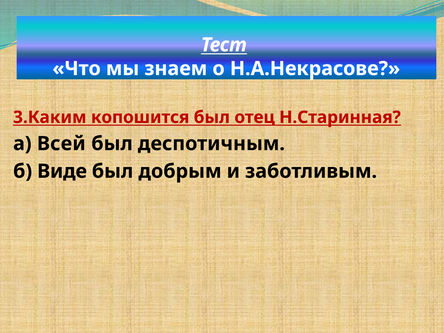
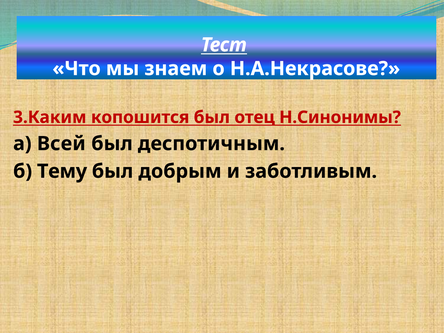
Н.Старинная: Н.Старинная -> Н.Синонимы (340, 117)
Виде: Виде -> Тему (62, 171)
